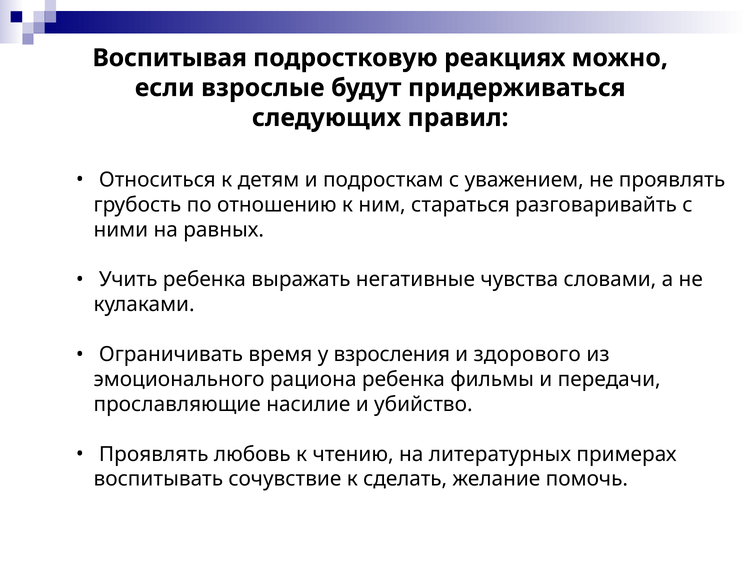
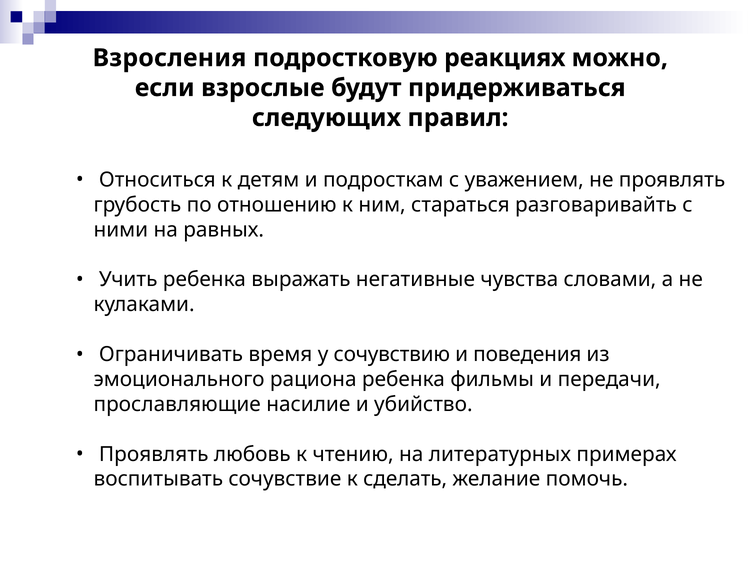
Воспитывая: Воспитывая -> Взросления (169, 58)
взросления: взросления -> сочувствию (392, 354)
здорового: здорового -> поведения (527, 354)
